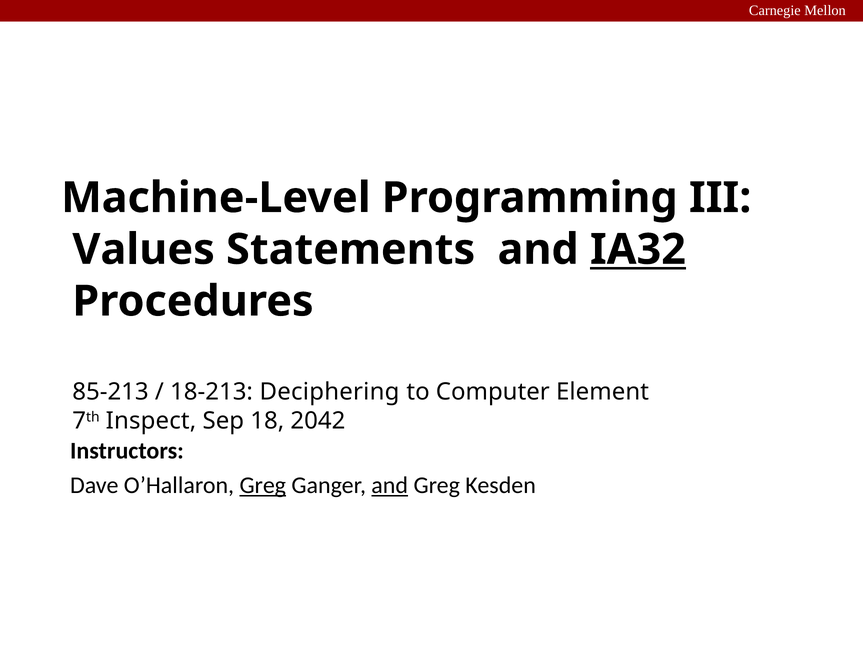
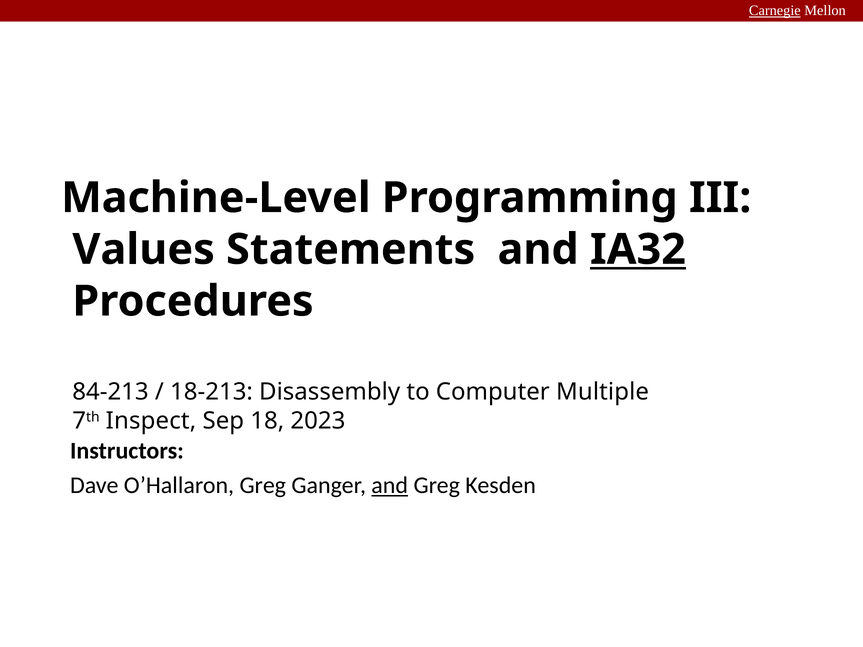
Carnegie underline: none -> present (775, 11)
85-213: 85-213 -> 84-213 (111, 392)
Deciphering: Deciphering -> Disassembly (330, 392)
Element: Element -> Multiple (603, 392)
2042: 2042 -> 2023 (318, 421)
Greg underline: present -> none (263, 486)
